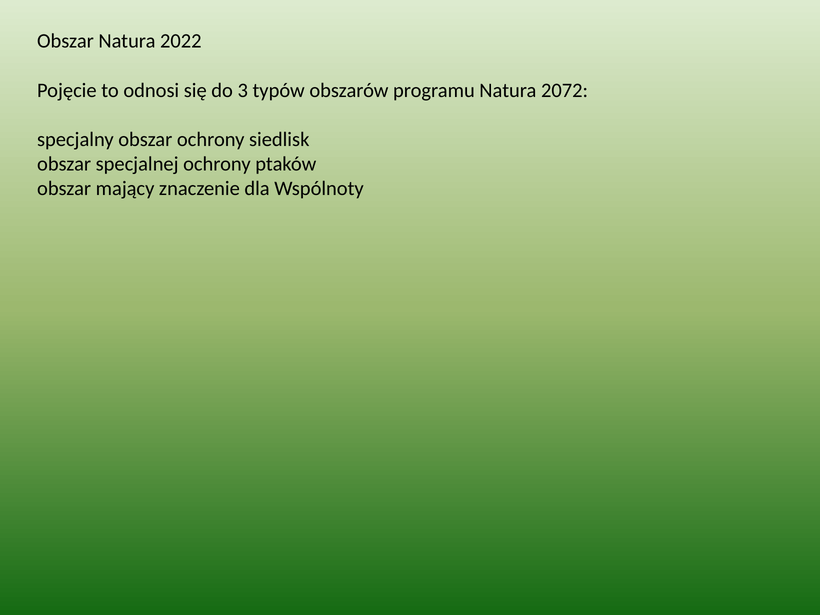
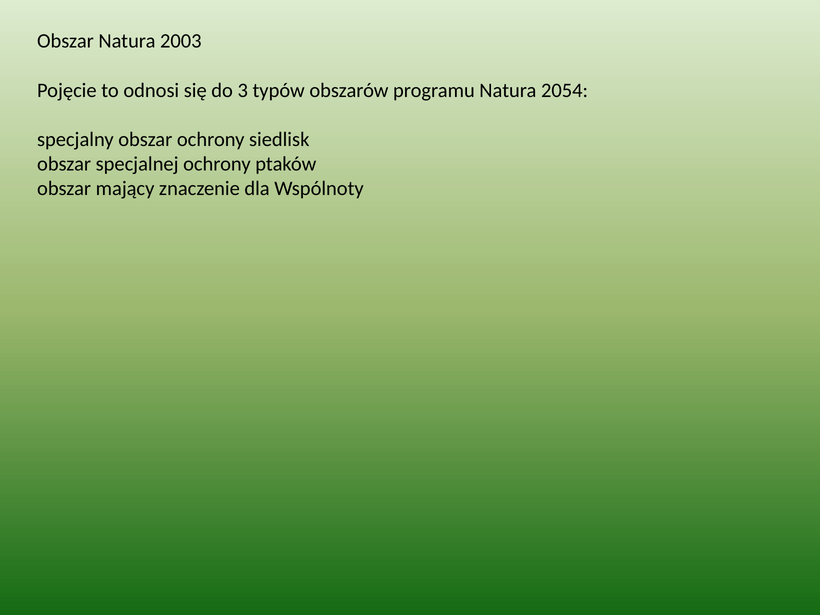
2022: 2022 -> 2003 (181, 41)
2072: 2072 -> 2054 (565, 90)
